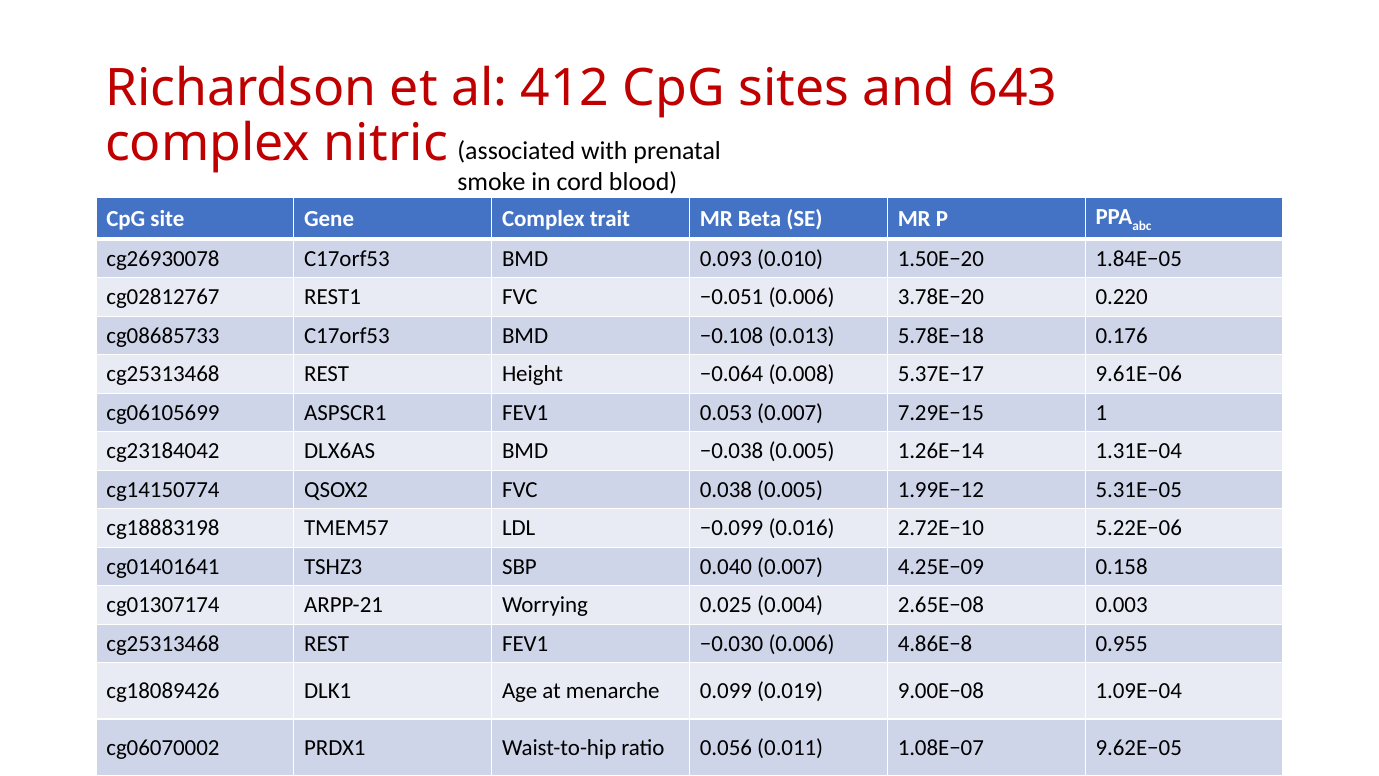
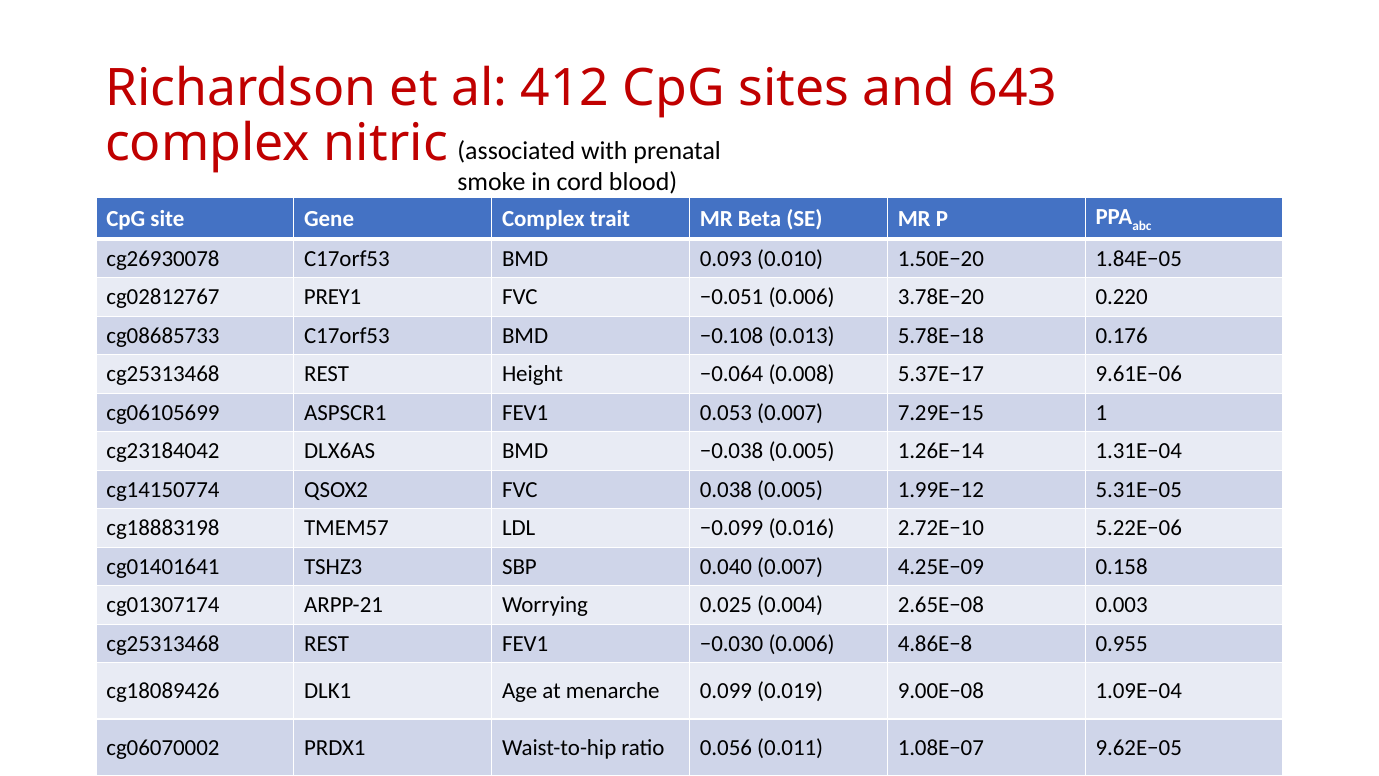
REST1: REST1 -> PREY1 (333, 297)
